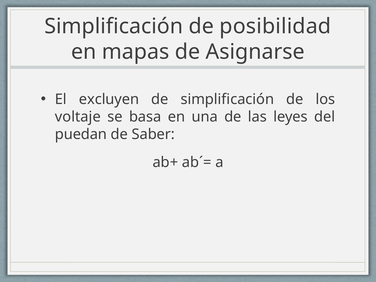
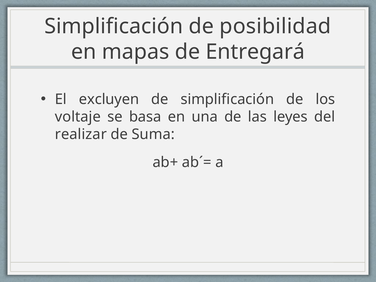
Asignarse: Asignarse -> Entregará (255, 52)
puedan: puedan -> realizar (81, 134)
Saber: Saber -> Suma (153, 134)
